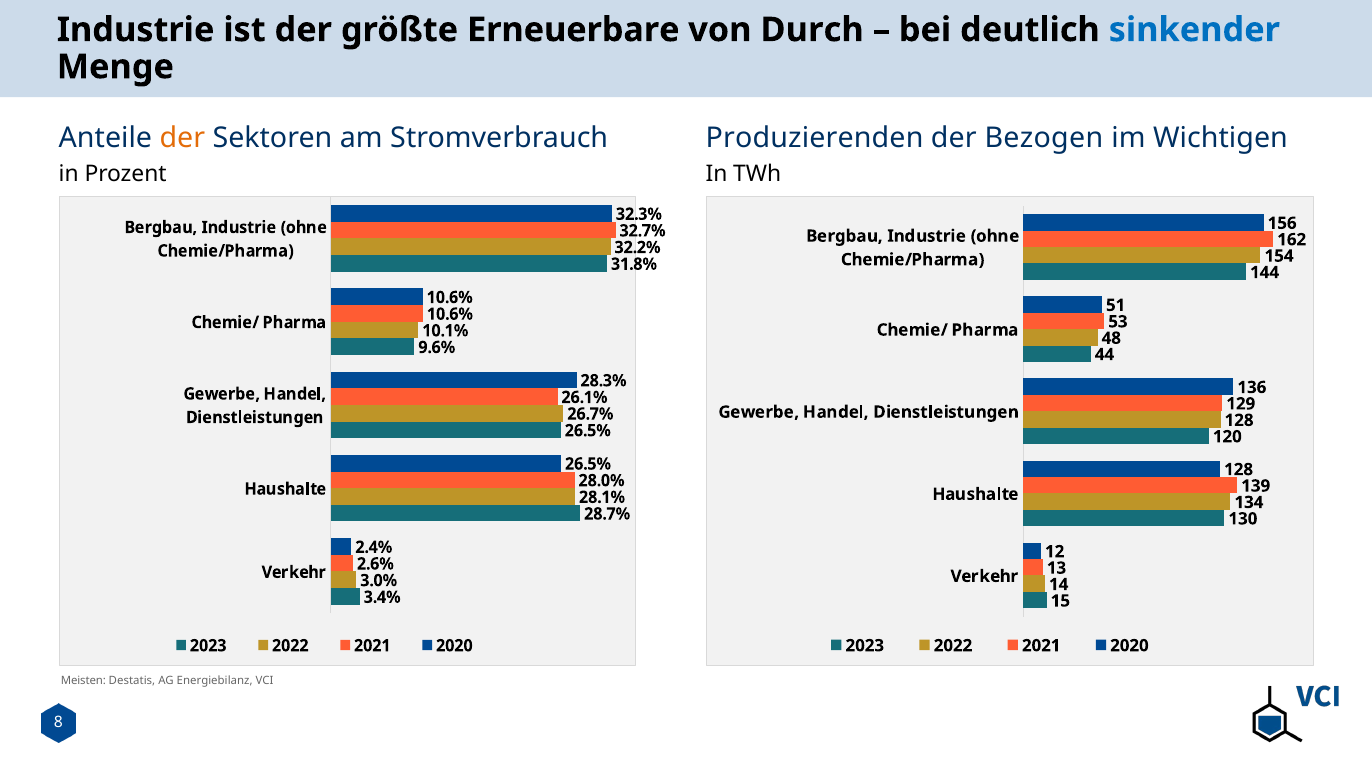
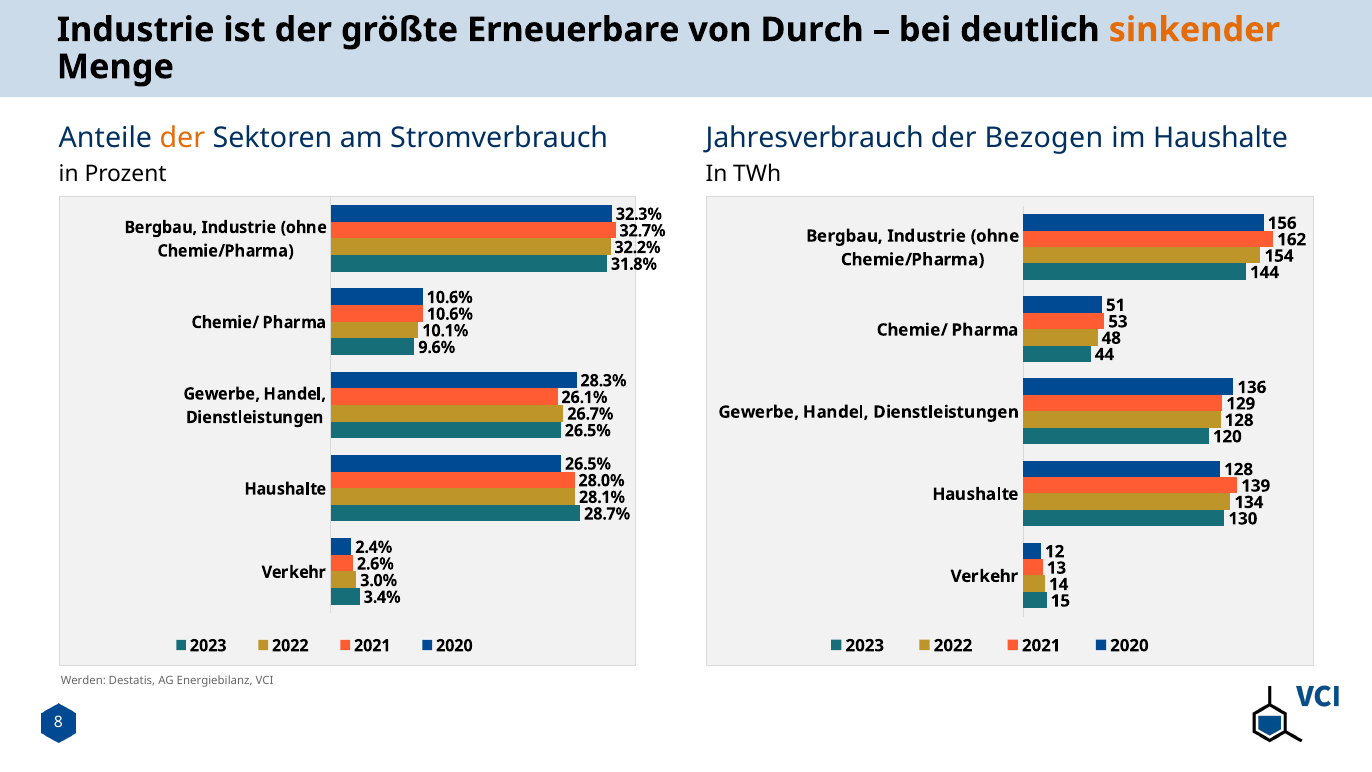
sinkender colour: blue -> orange (1194, 30)
Produzierenden: Produzierenden -> Jahresverbrauch (815, 138)
im Wichtigen: Wichtigen -> Haushalte (1221, 138)
Meisten: Meisten -> Werden (83, 680)
